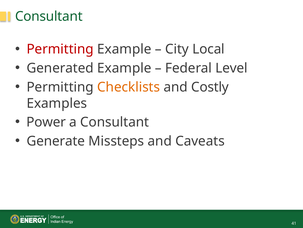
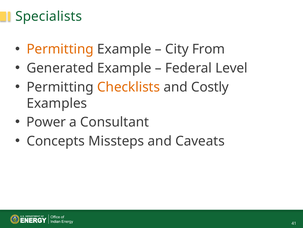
Consultant: Consultant -> Specialists (49, 16)
Permitting colour: red -> orange (60, 49)
Local: Local -> From (209, 49)
Generate: Generate -> Concepts (56, 141)
